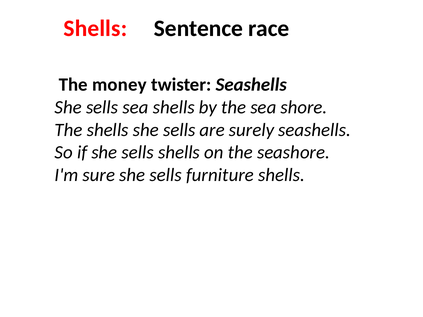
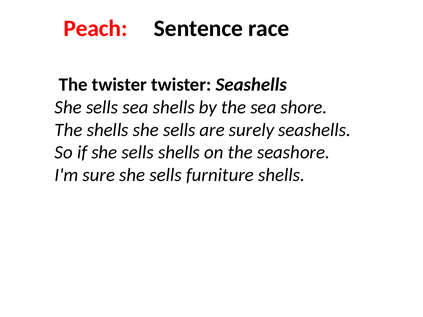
Shells: Shells -> Peach (95, 29)
The money: money -> twister (119, 85)
